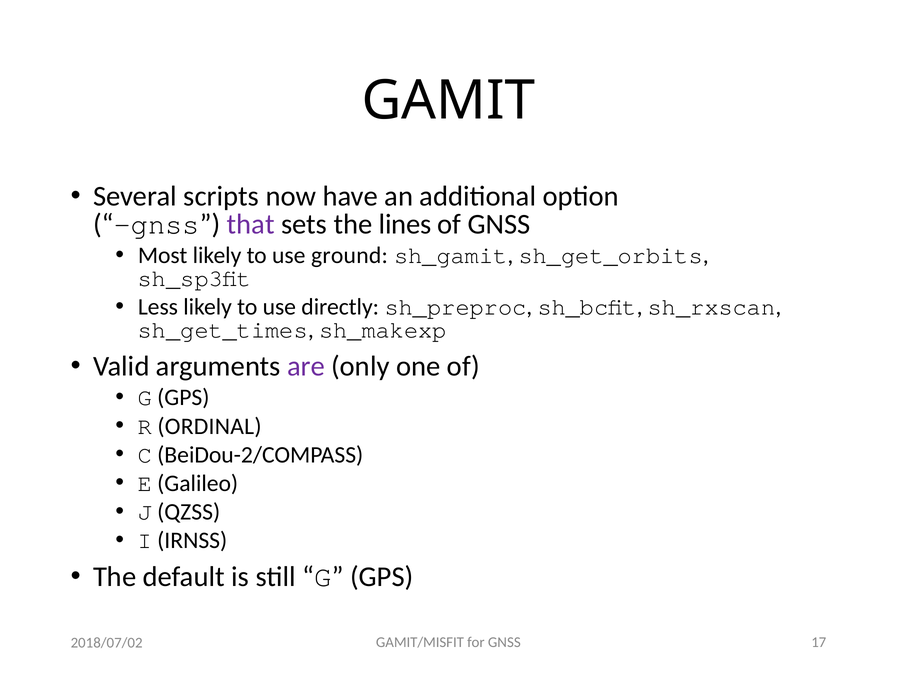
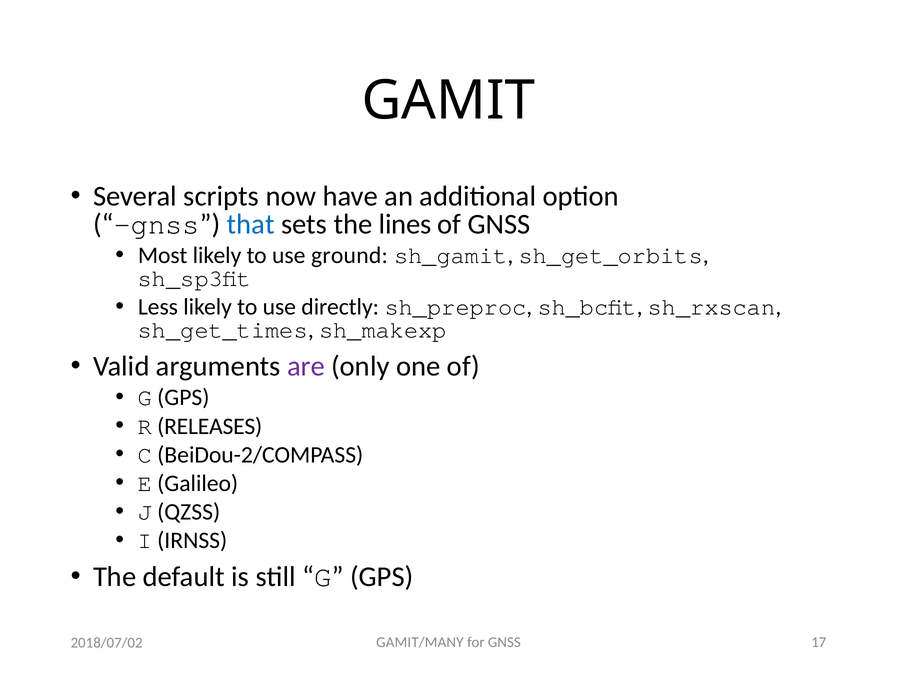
that colour: purple -> blue (251, 224)
ORDINAL: ORDINAL -> RELEASES (210, 426)
GAMIT/MISFIT: GAMIT/MISFIT -> GAMIT/MANY (420, 642)
